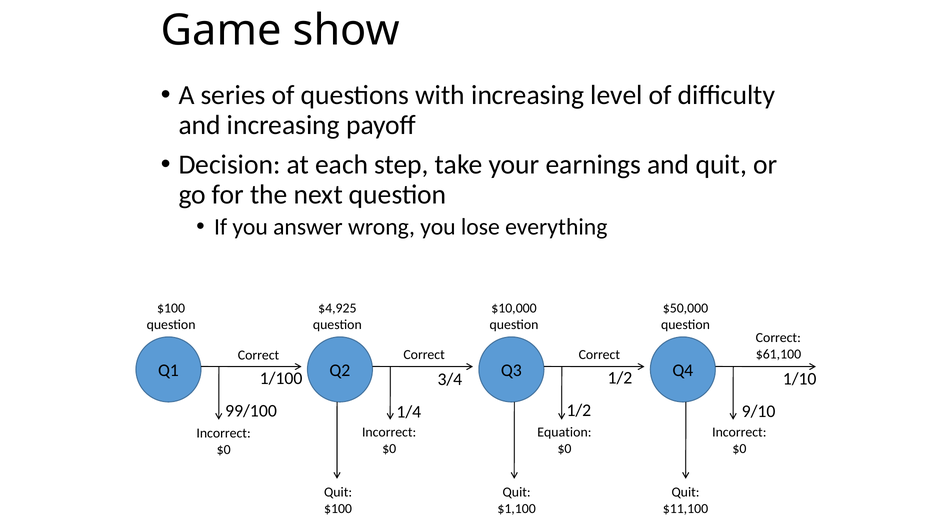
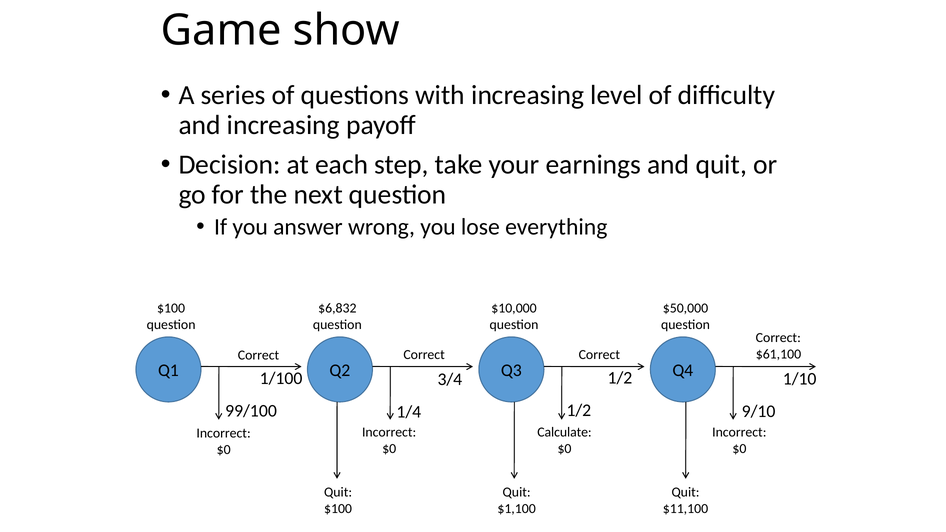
$4,925: $4,925 -> $6,832 (337, 308)
Equation: Equation -> Calculate (564, 432)
